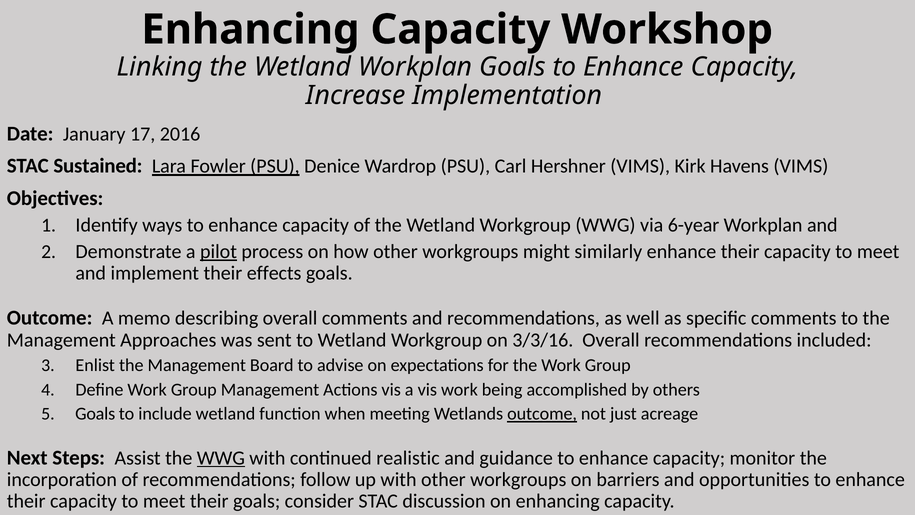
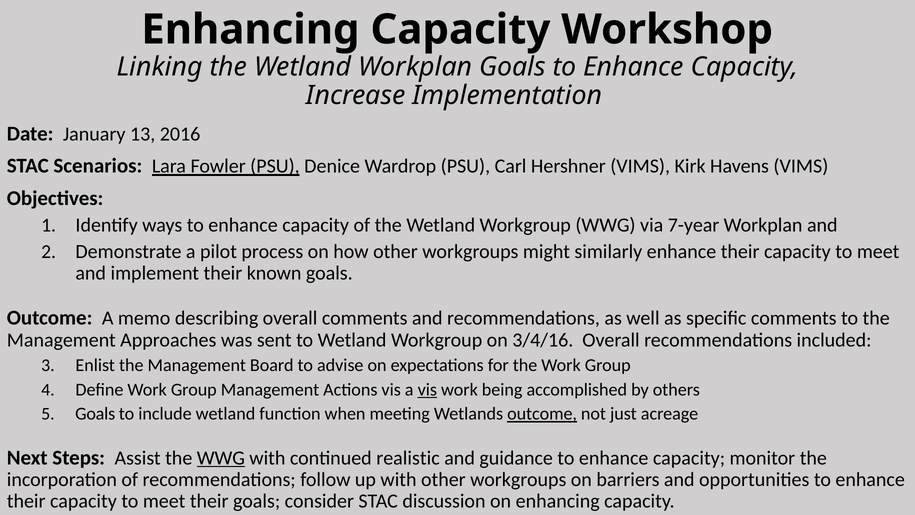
17: 17 -> 13 (143, 134)
Sustained: Sustained -> Scenarios (98, 166)
6-year: 6-year -> 7-year (694, 225)
pilot underline: present -> none (219, 251)
effects: effects -> known (274, 273)
3/3/16: 3/3/16 -> 3/4/16 (543, 340)
vis underline: none -> present (427, 389)
